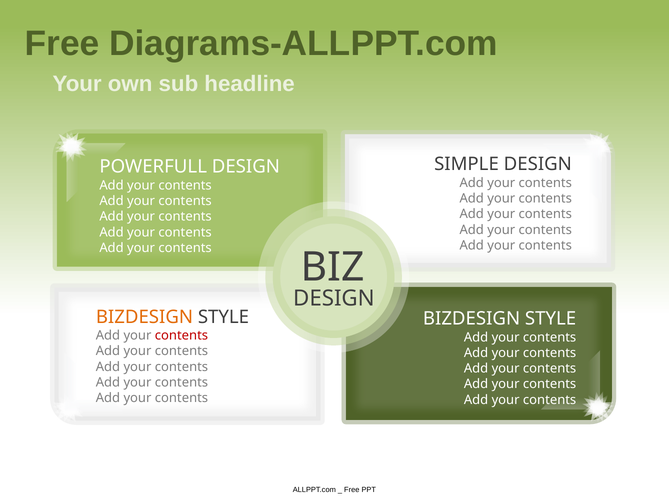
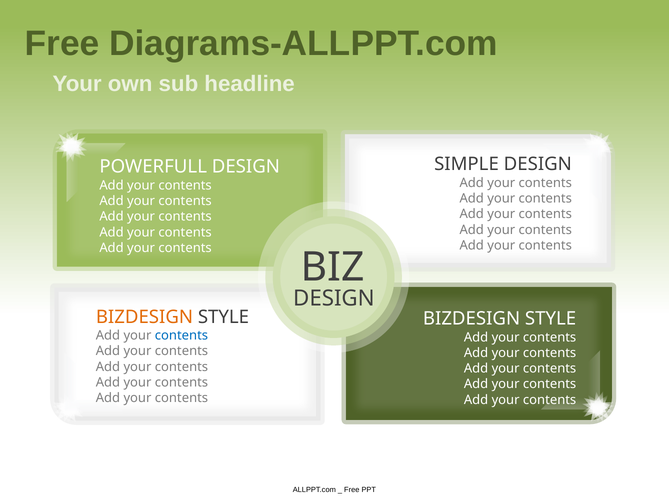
contents colour: red -> blue (181, 335)
